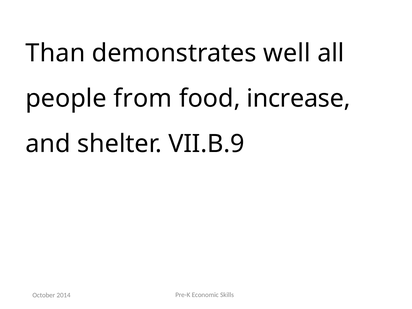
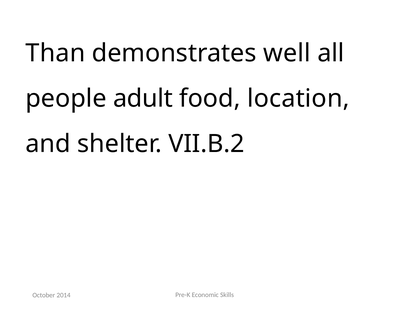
from: from -> adult (143, 99)
increase: increase -> location (298, 99)
VII.B.9: VII.B.9 -> VII.B.2 (207, 144)
